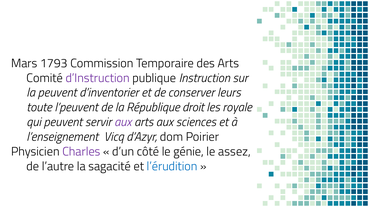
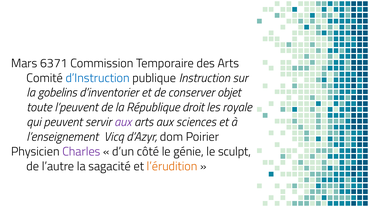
1793: 1793 -> 6371 (54, 63)
d’Instruction colour: purple -> blue (98, 78)
la peuvent: peuvent -> gobelins (57, 93)
leurs: leurs -> objet (229, 93)
assez: assez -> sculpt (234, 152)
l’érudition colour: blue -> orange (172, 167)
